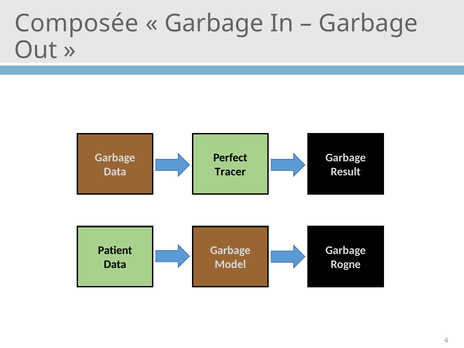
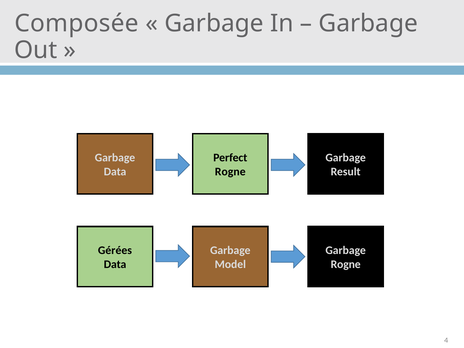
Tracer: Tracer -> Rogne (230, 172)
Patient: Patient -> Gérées (115, 250)
